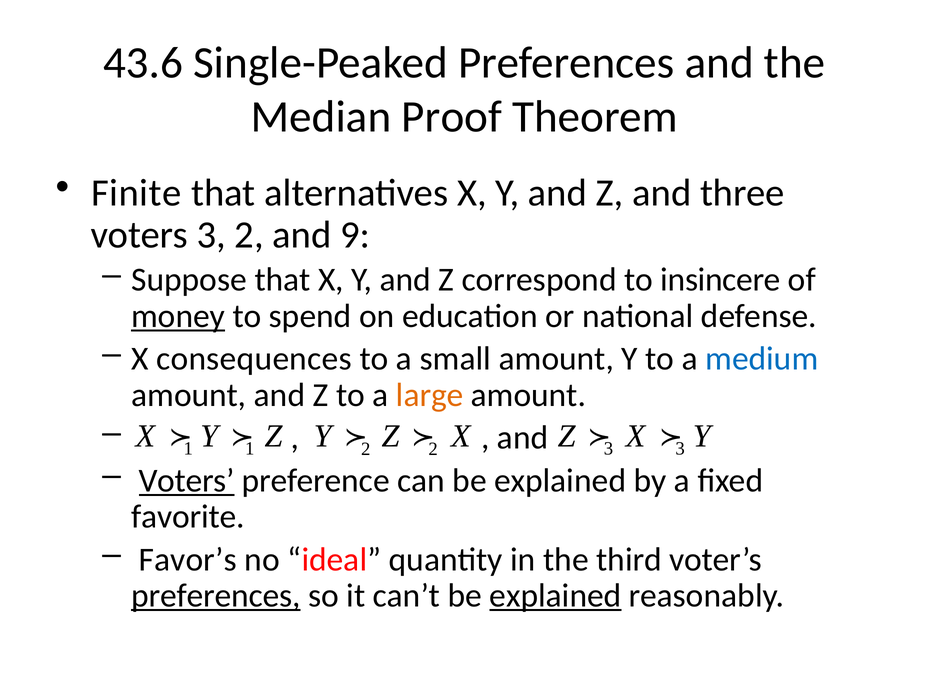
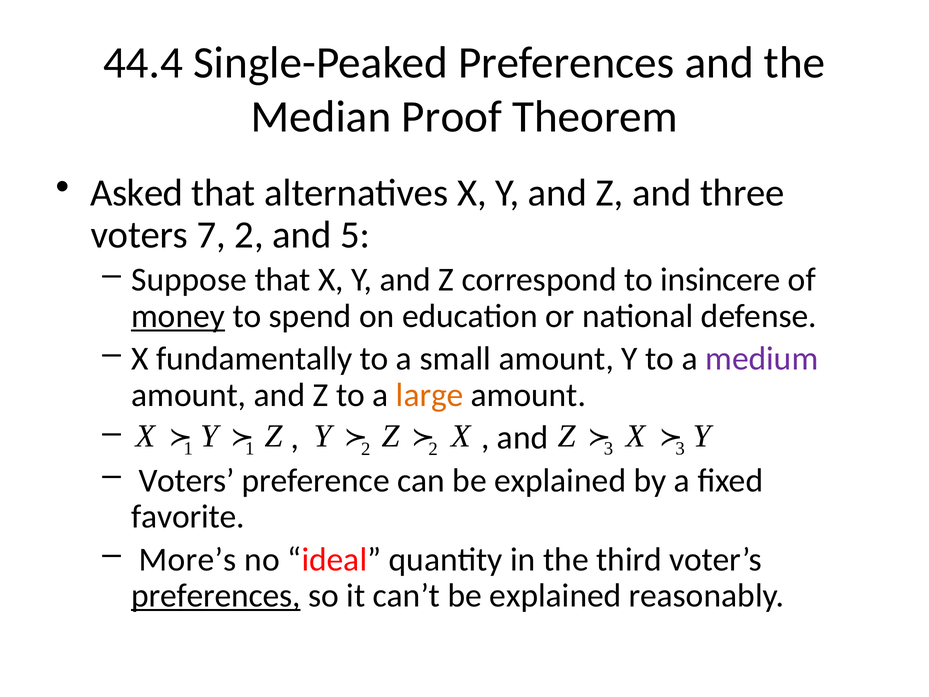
43.6: 43.6 -> 44.4 (143, 63)
Finite: Finite -> Asked (137, 193)
voters 3: 3 -> 7 (211, 235)
9: 9 -> 5 (355, 235)
consequences: consequences -> fundamentally (254, 359)
medium colour: blue -> purple (762, 359)
Voters underline: present -> none (187, 480)
Favor’s: Favor’s -> More’s (188, 559)
explained underline: present -> none (555, 596)
